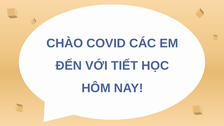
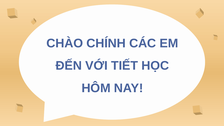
COVID: COVID -> CHÍNH (106, 43)
